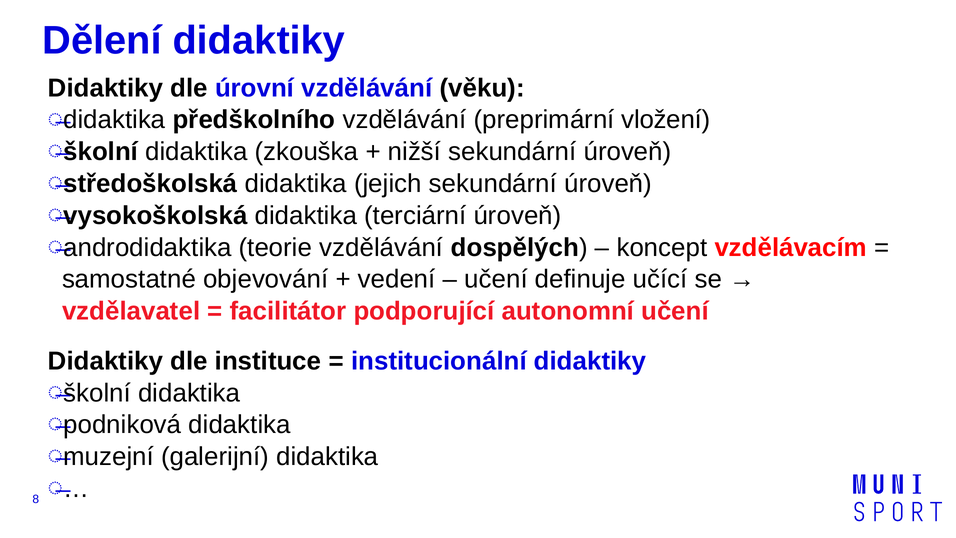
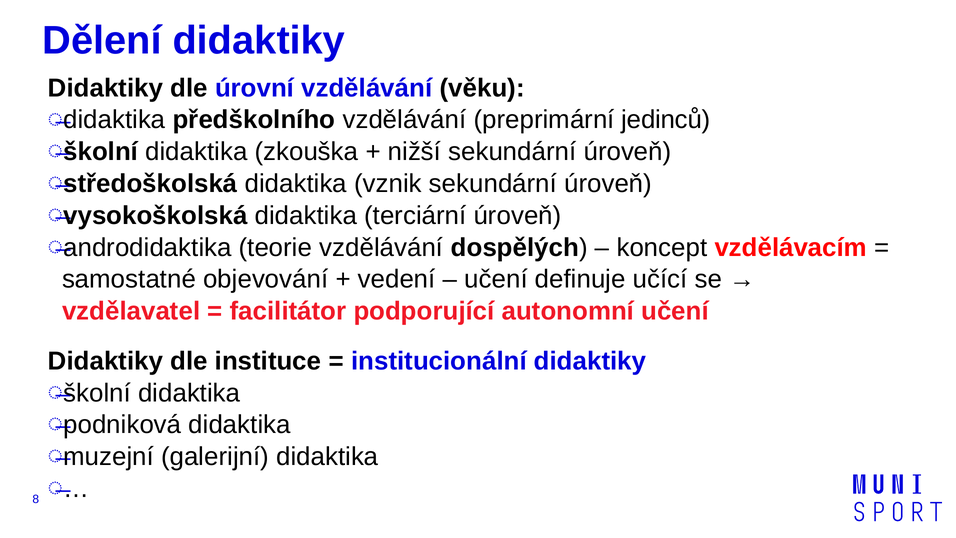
vložení: vložení -> jedinců (666, 120)
jejich: jejich -> vznik (388, 184)
